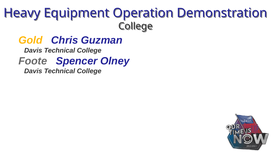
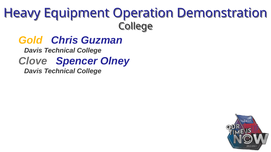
Foote: Foote -> Clove (33, 61)
